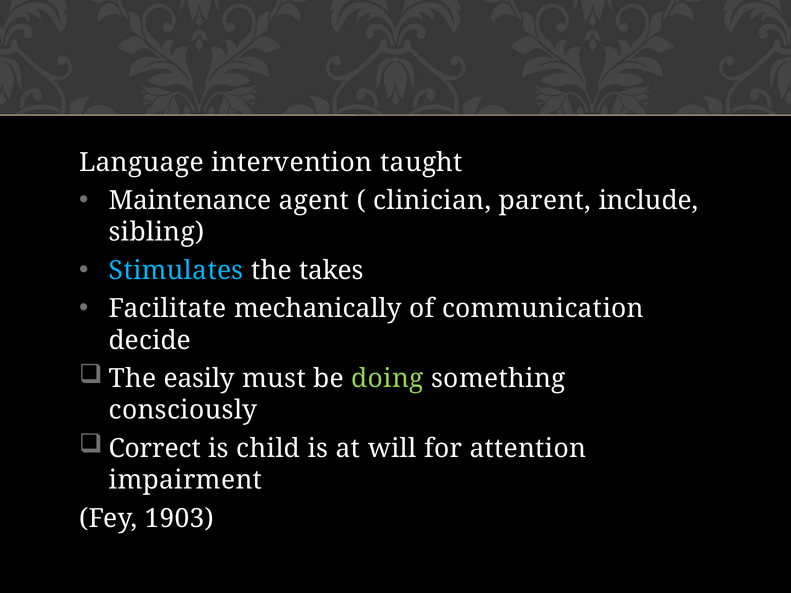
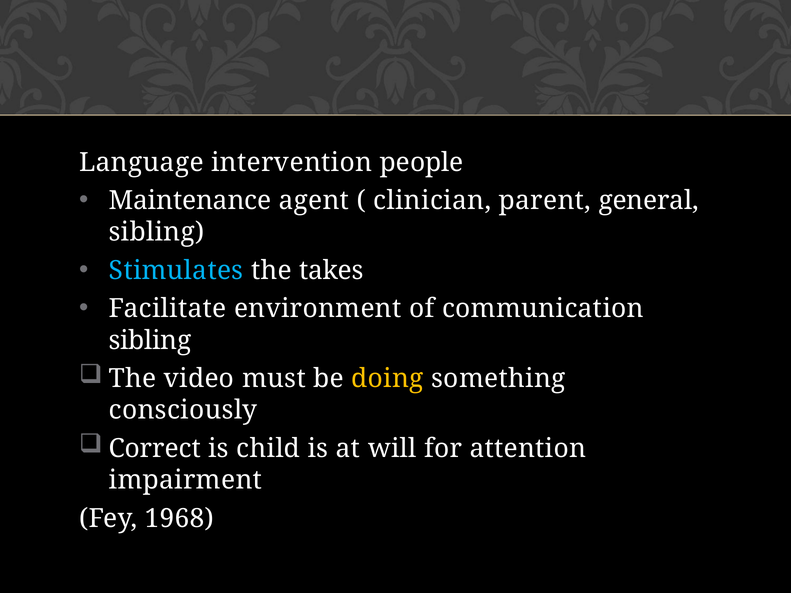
taught: taught -> people (422, 163)
include: include -> general (649, 201)
mechanically: mechanically -> environment (318, 309)
decide: decide -> sibling (150, 341)
easily: easily -> video (199, 379)
doing colour: light green -> yellow (387, 379)
1903: 1903 -> 1968 (179, 519)
